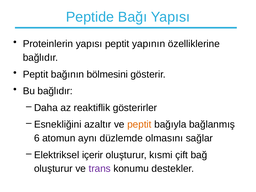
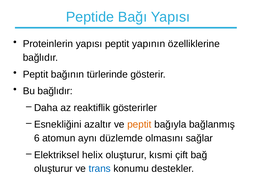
bölmesini: bölmesini -> türlerinde (107, 74)
içerir: içerir -> helix (92, 155)
trans colour: purple -> blue (100, 169)
